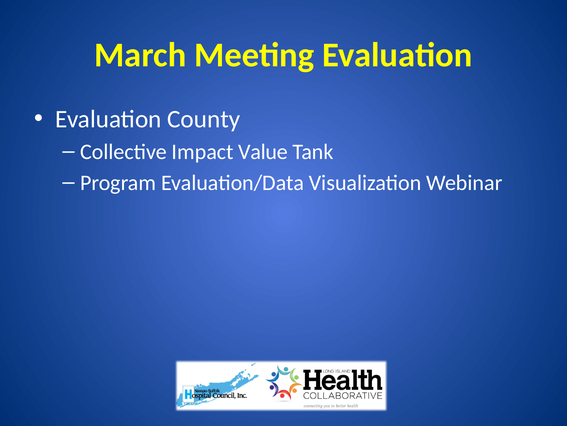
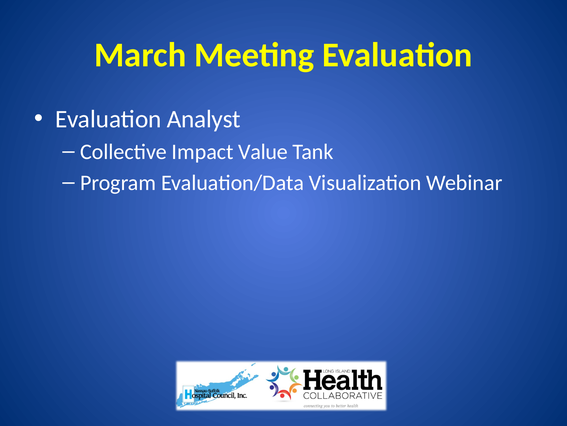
County: County -> Analyst (204, 119)
